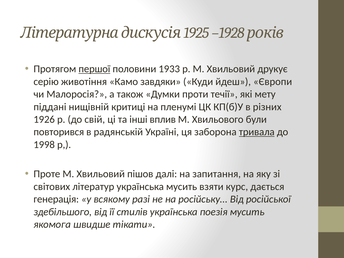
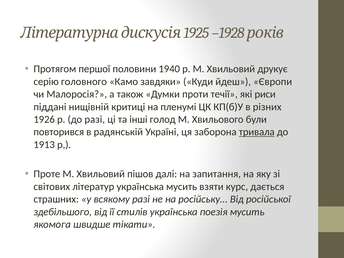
першої underline: present -> none (94, 69)
1933: 1933 -> 1940 (169, 69)
животіння: животіння -> головного (84, 82)
мету: мету -> риси (265, 94)
до свій: свій -> разі (95, 119)
вплив: вплив -> голод (163, 119)
1998: 1998 -> 1913 (44, 145)
генерація: генерація -> страшних (56, 199)
